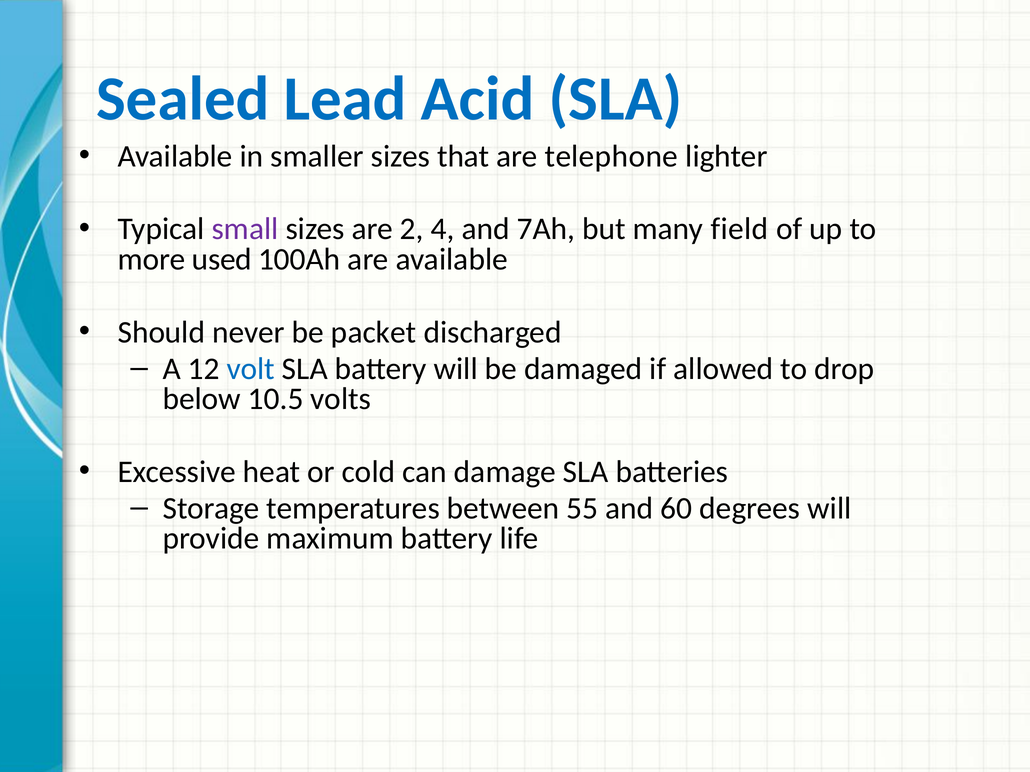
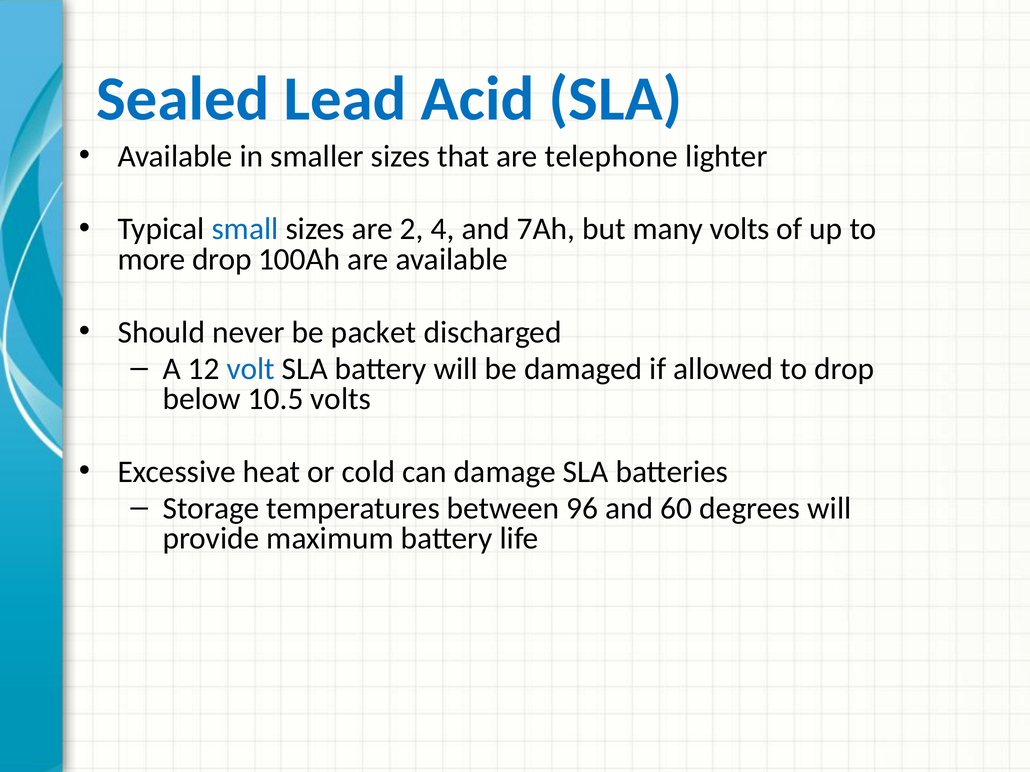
small colour: purple -> blue (245, 229)
many field: field -> volts (740, 229)
more used: used -> drop (222, 259)
55: 55 -> 96 (582, 509)
